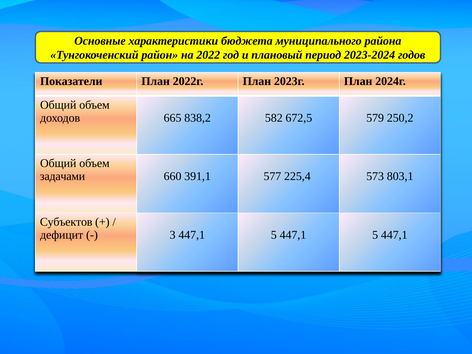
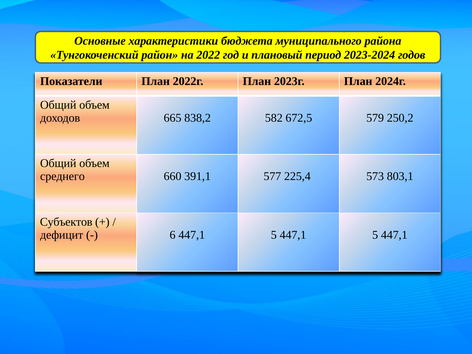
задачами: задачами -> среднего (62, 176)
3: 3 -> 6 (173, 235)
